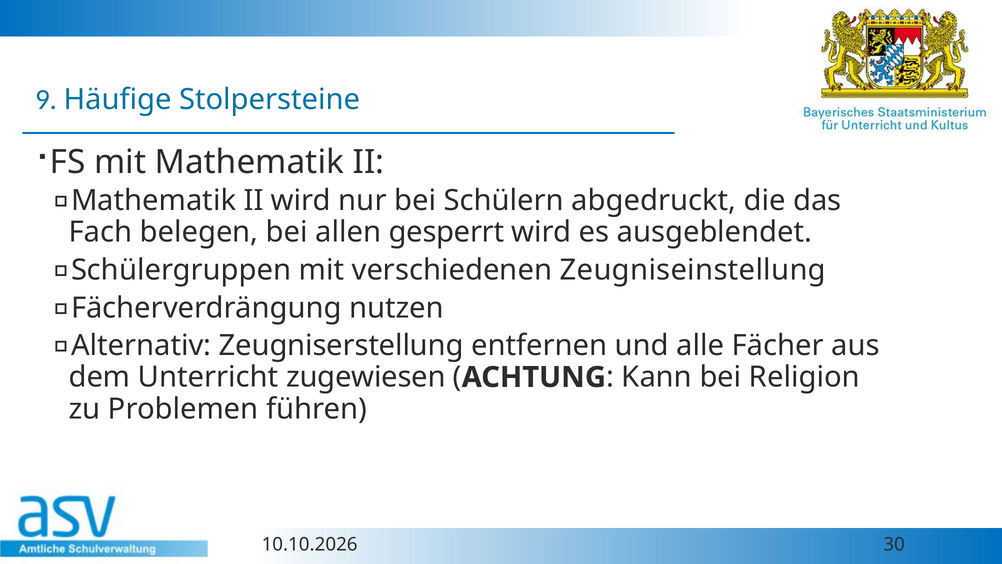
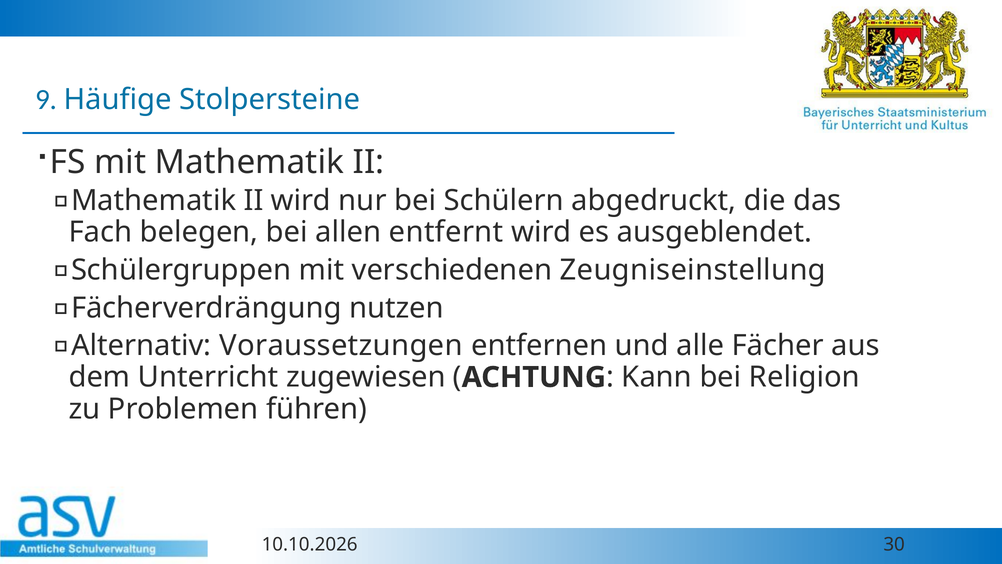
gesperrt: gesperrt -> entfernt (446, 232)
Zeugniserstellung: Zeugniserstellung -> Voraussetzungen (341, 346)
